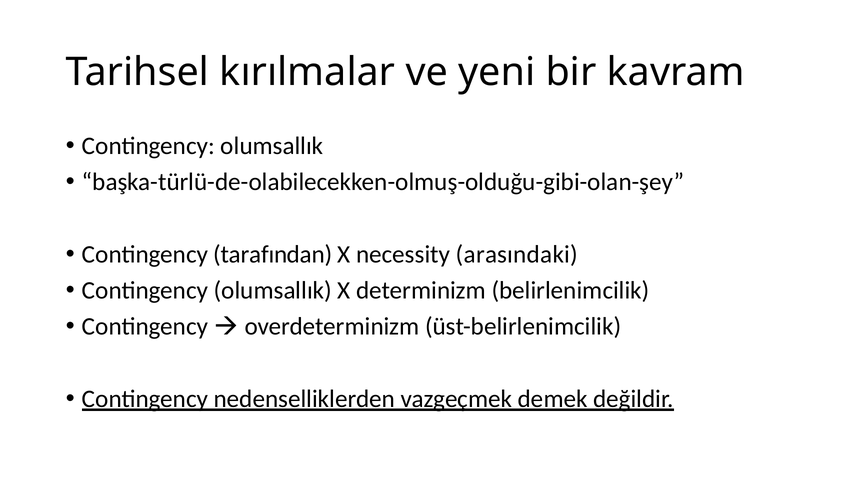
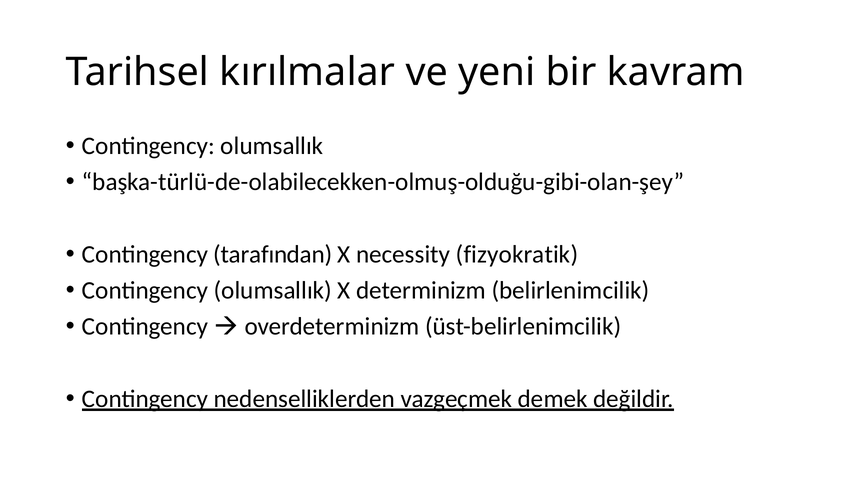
arasındaki: arasındaki -> fizyokratik (517, 254)
